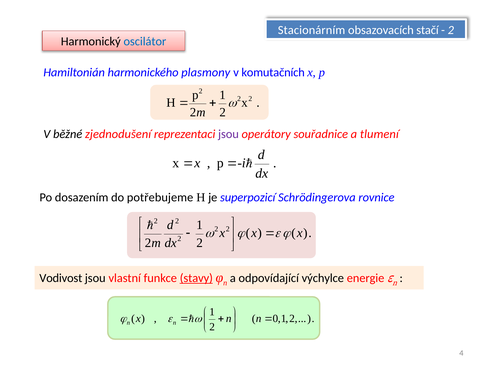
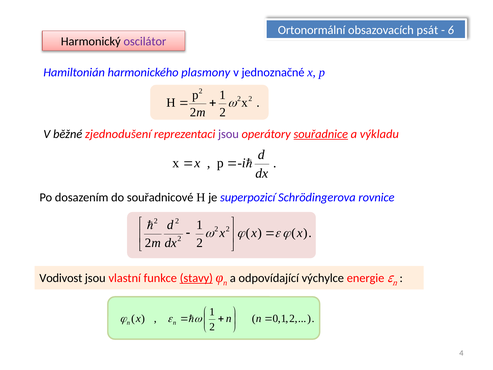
Stacionárním: Stacionárním -> Ortonormální (312, 30)
stačí: stačí -> psát (427, 30)
2: 2 -> 6 (451, 30)
oscilátor colour: blue -> purple (145, 41)
komutačních: komutačních -> jednoznačné (273, 72)
souřadnice underline: none -> present (321, 134)
tlumení: tlumení -> výkladu (379, 134)
potřebujeme: potřebujeme -> souřadnicové (160, 197)
